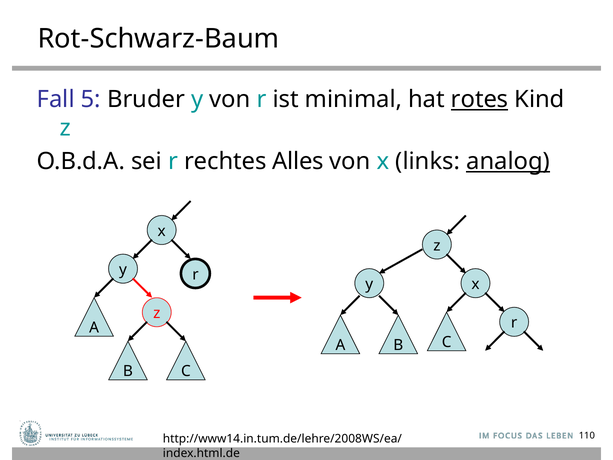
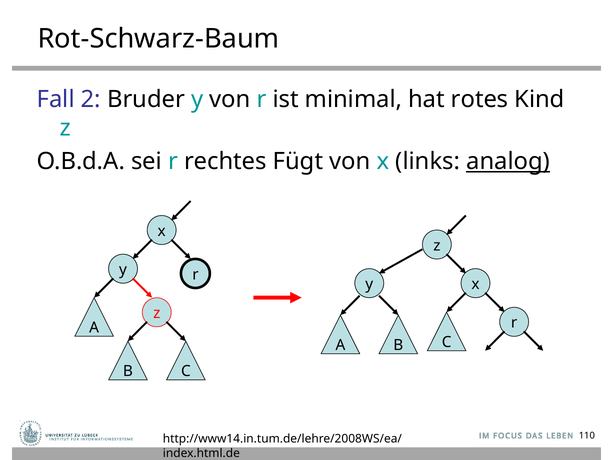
5: 5 -> 2 (91, 99)
rotes underline: present -> none (480, 99)
Alles: Alles -> Fügt (298, 161)
